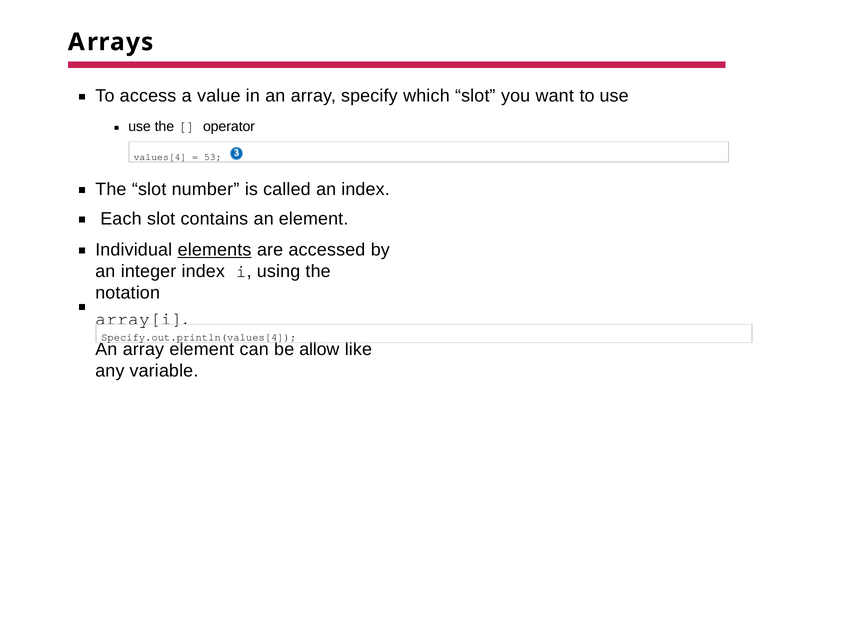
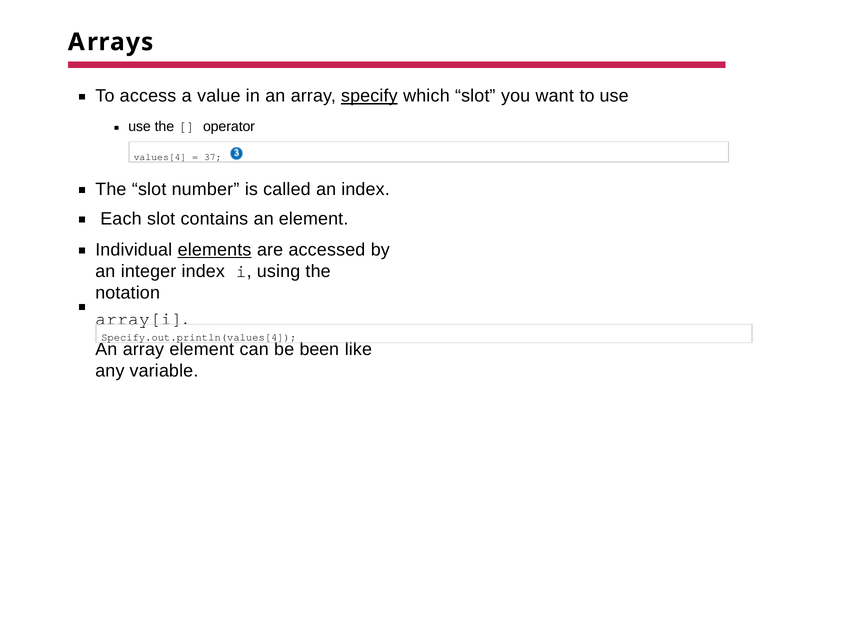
specify underline: none -> present (369, 96)
53: 53 -> 37 (213, 157)
allow: allow -> been (319, 349)
